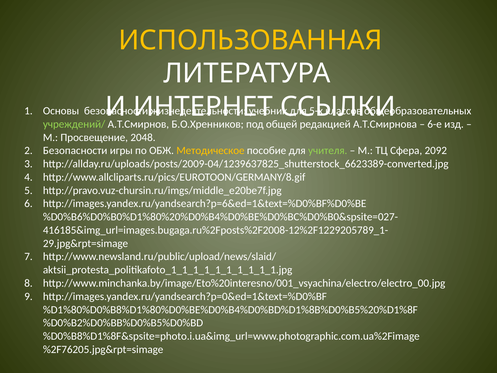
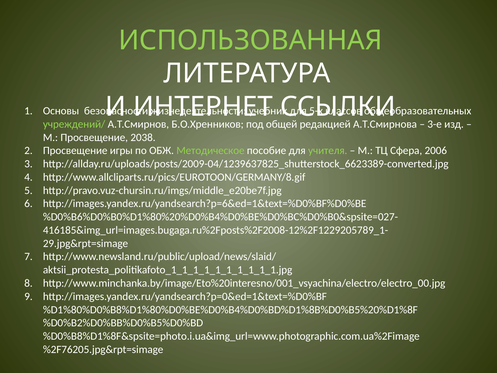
ИСПОЛЬЗОВАННАЯ colour: yellow -> light green (250, 40)
6-е: 6-е -> 3-е (435, 124)
2048: 2048 -> 2038 (143, 137)
Безопасности: Безопасности -> Просвещение (75, 151)
Методическое colour: yellow -> light green (210, 151)
2092: 2092 -> 2006 (436, 151)
